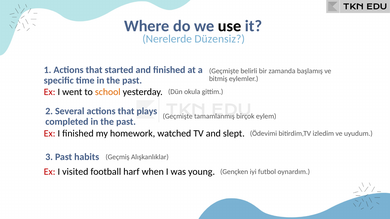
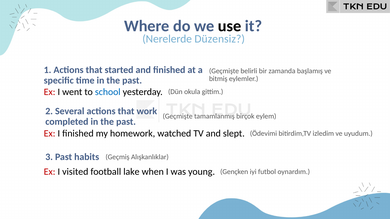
school colour: orange -> blue (108, 92)
plays: plays -> work (147, 111)
harf: harf -> lake (131, 172)
